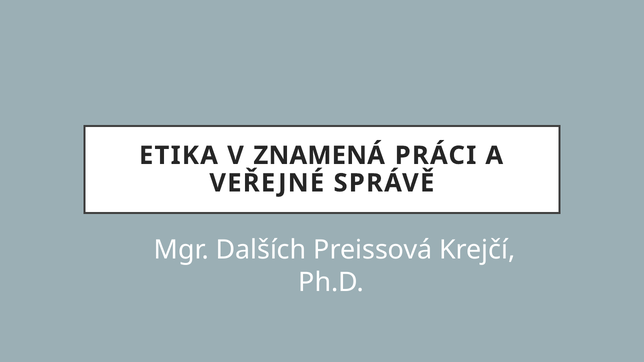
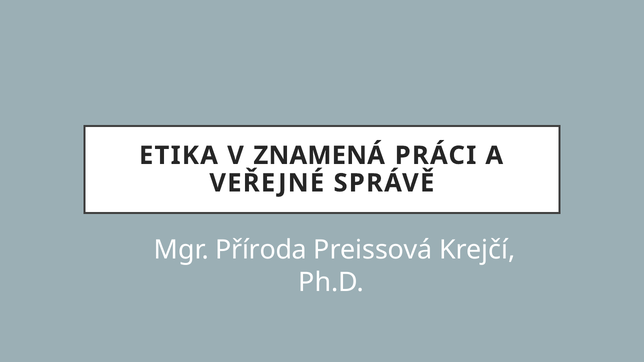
Dalších: Dalších -> Příroda (261, 250)
